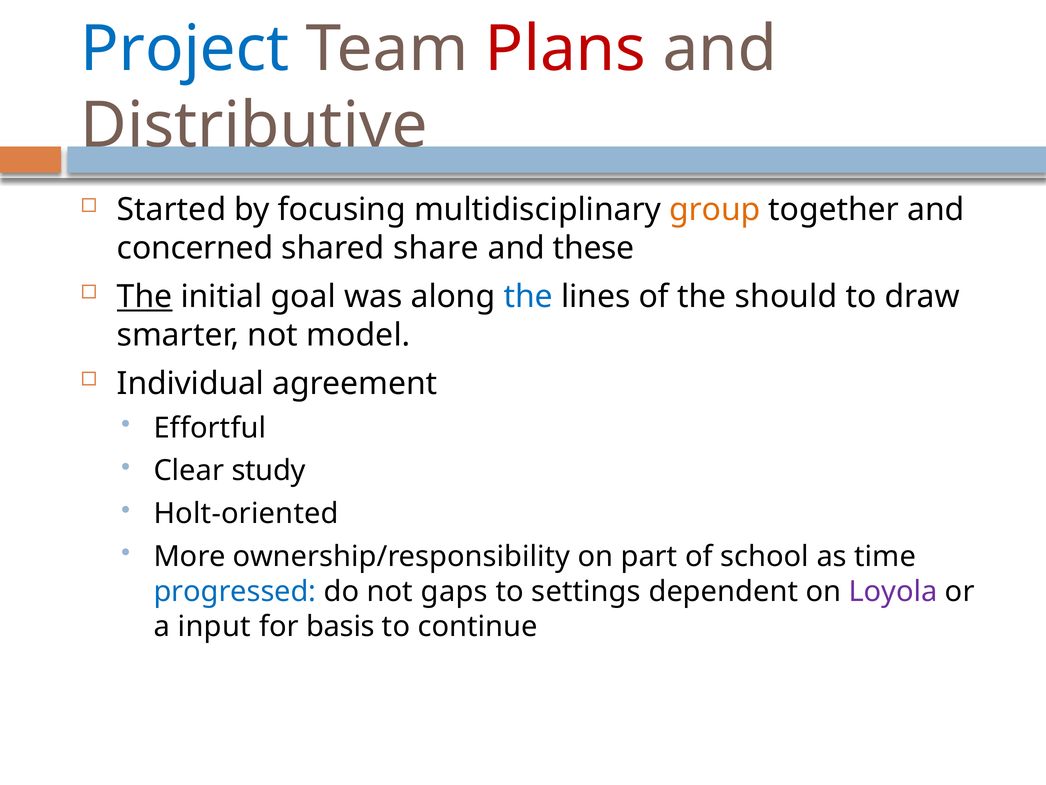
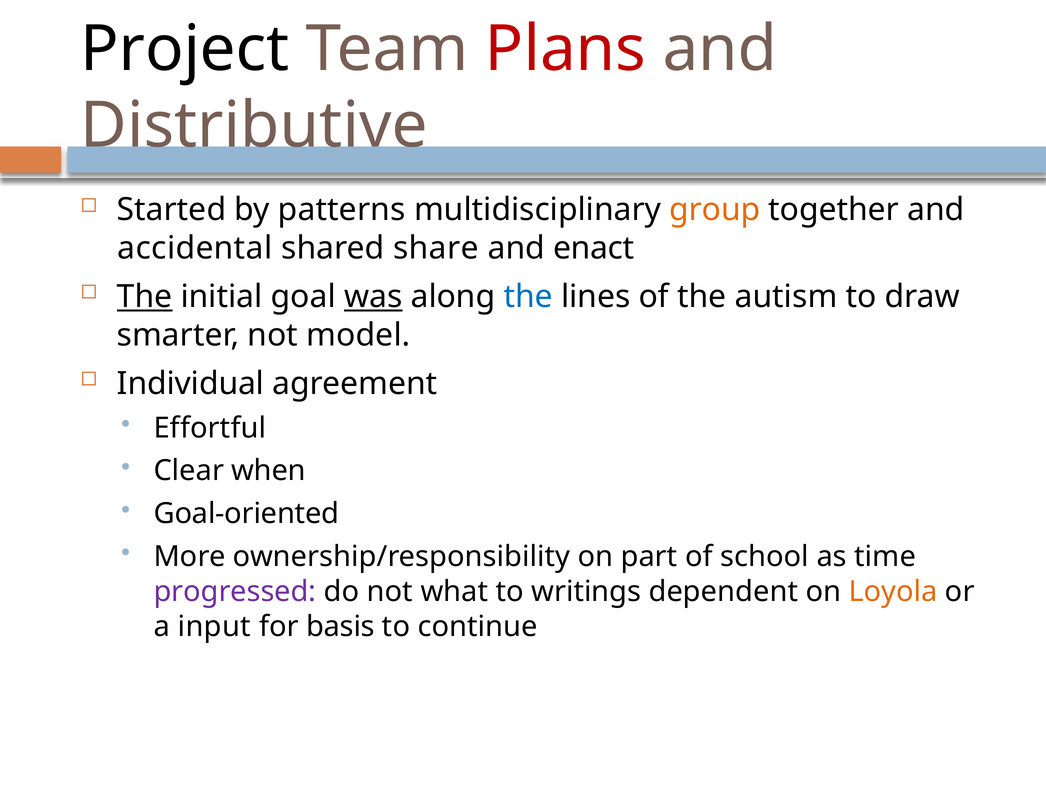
Project colour: blue -> black (185, 49)
focusing: focusing -> patterns (342, 210)
concerned: concerned -> accidental (195, 248)
these: these -> enact (594, 248)
was underline: none -> present (373, 296)
should: should -> autism (786, 296)
study: study -> when (269, 471)
Holt-oriented: Holt-oriented -> Goal-oriented (246, 513)
progressed colour: blue -> purple (235, 591)
gaps: gaps -> what (454, 591)
settings: settings -> writings (586, 591)
Loyola colour: purple -> orange (893, 591)
